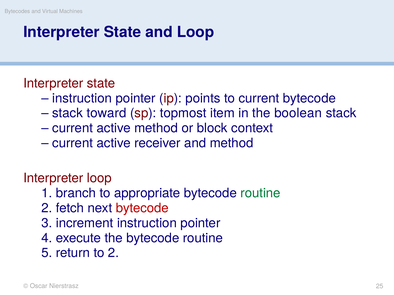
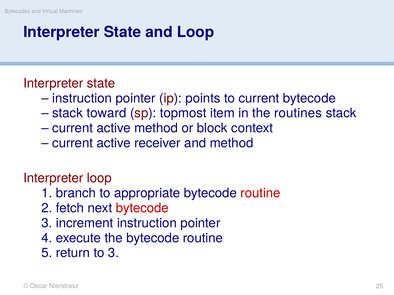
boolean: boolean -> routines (298, 113)
routine colour: green -> red (260, 193)
to 2: 2 -> 3 (113, 253)
